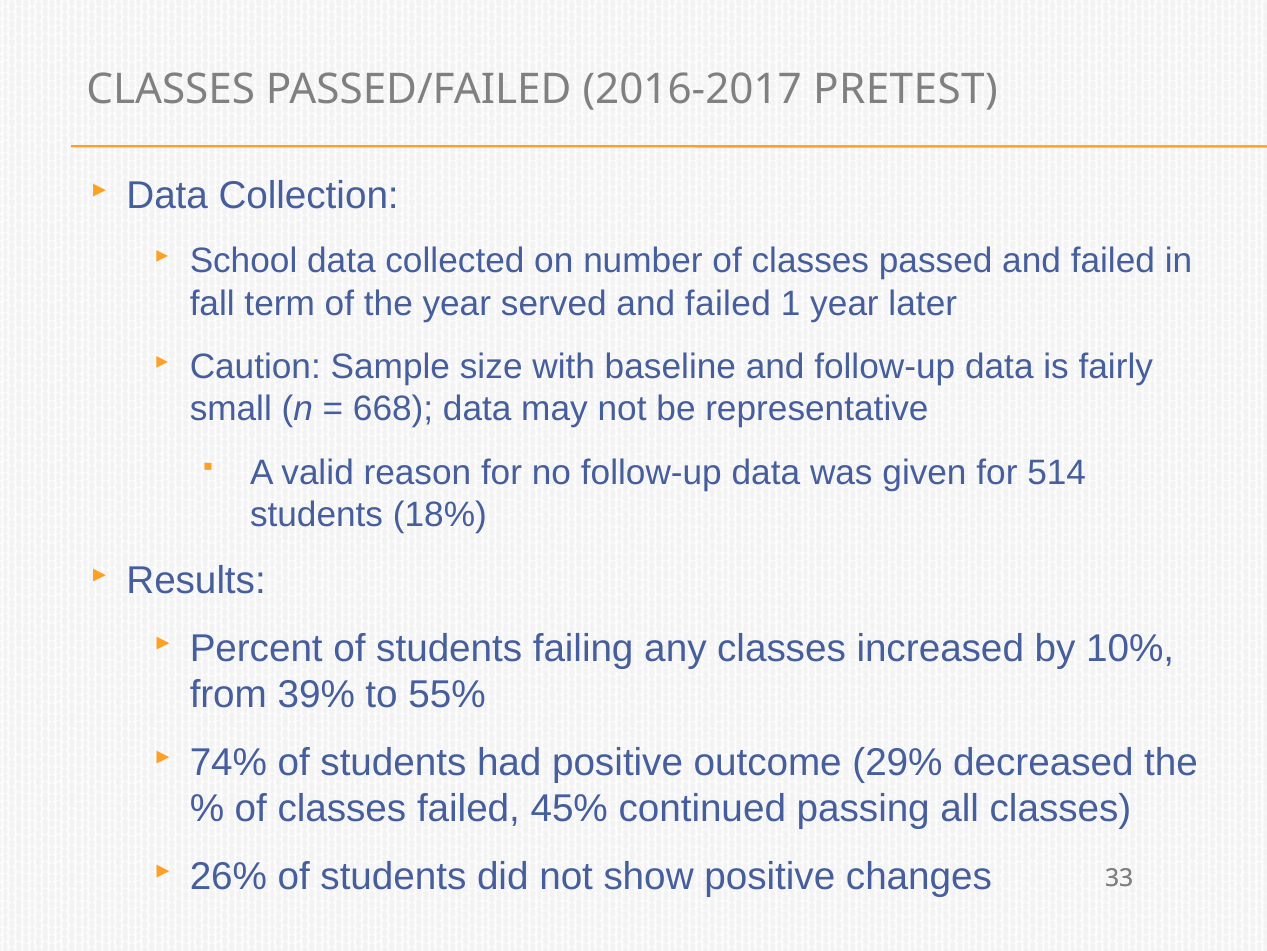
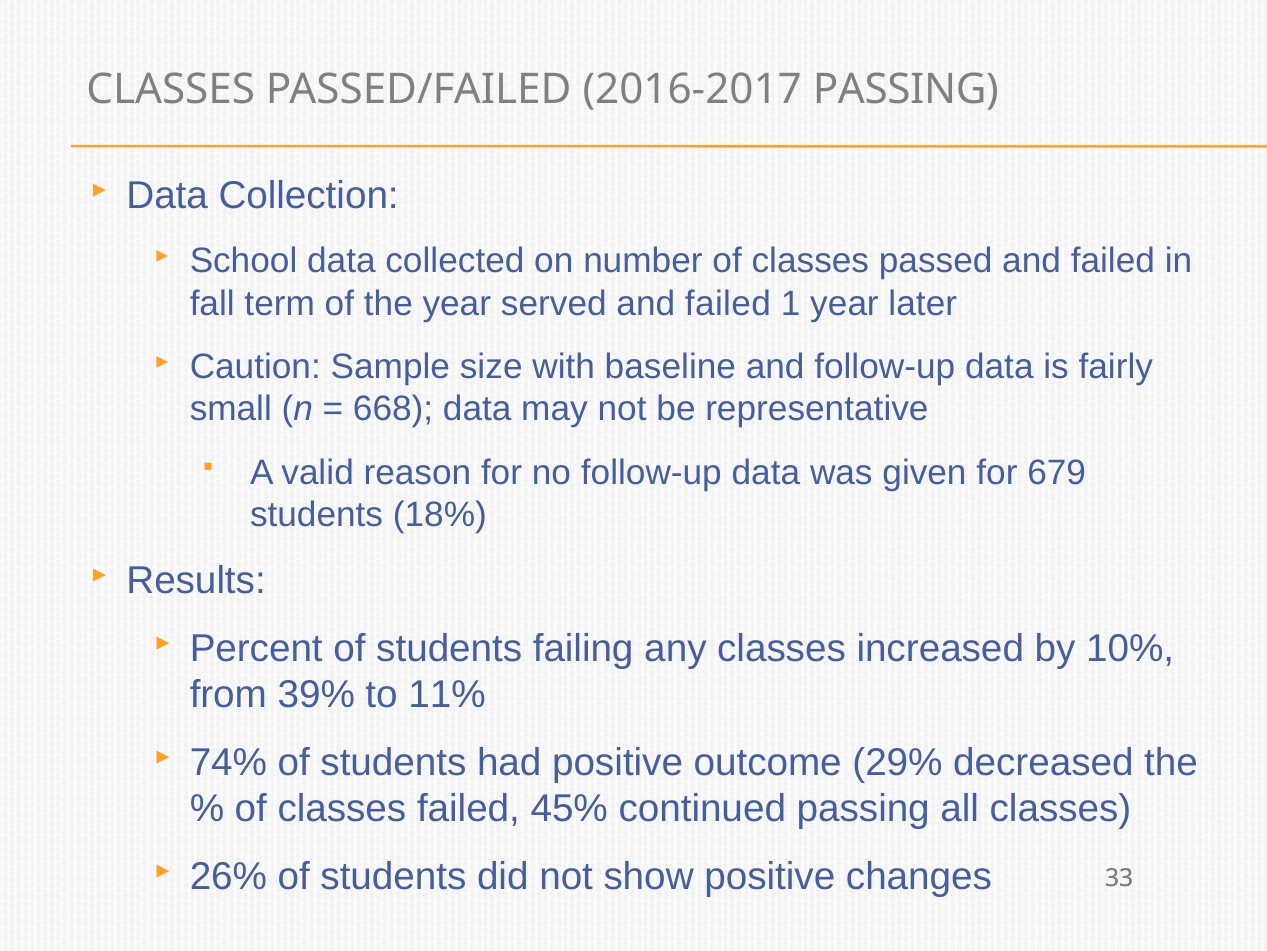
2016-2017 PRETEST: PRETEST -> PASSING (906, 89)
514: 514 -> 679 (1057, 472)
55%: 55% -> 11% (447, 694)
